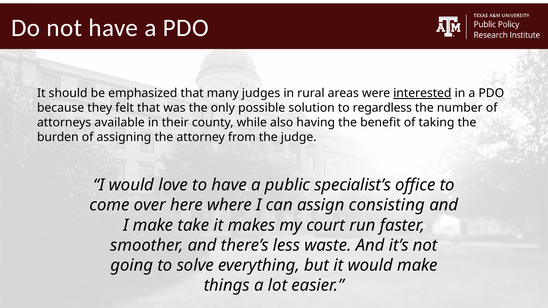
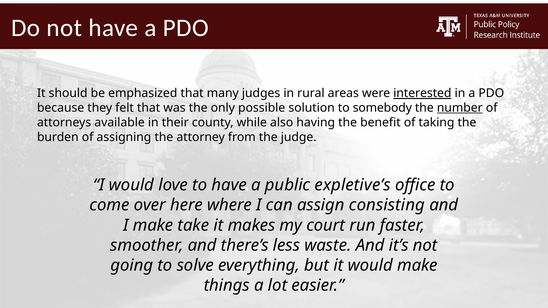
regardless: regardless -> somebody (382, 108)
number underline: none -> present (460, 108)
specialist’s: specialist’s -> expletive’s (353, 185)
